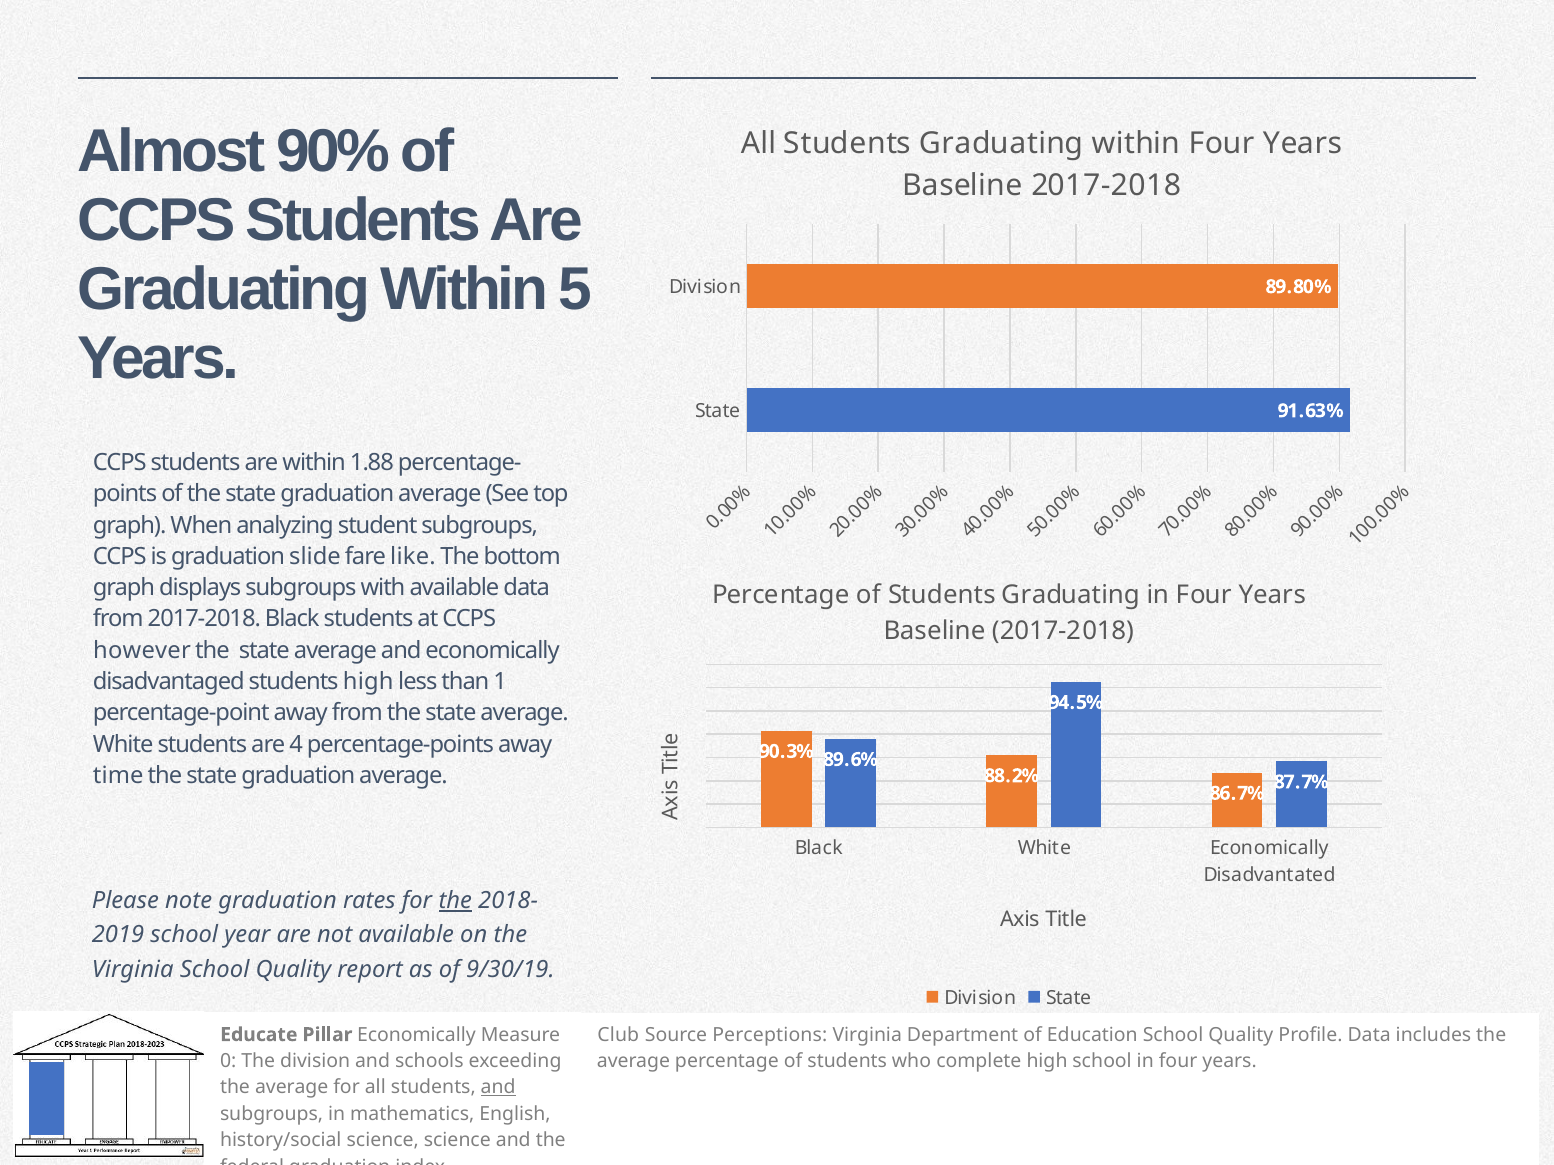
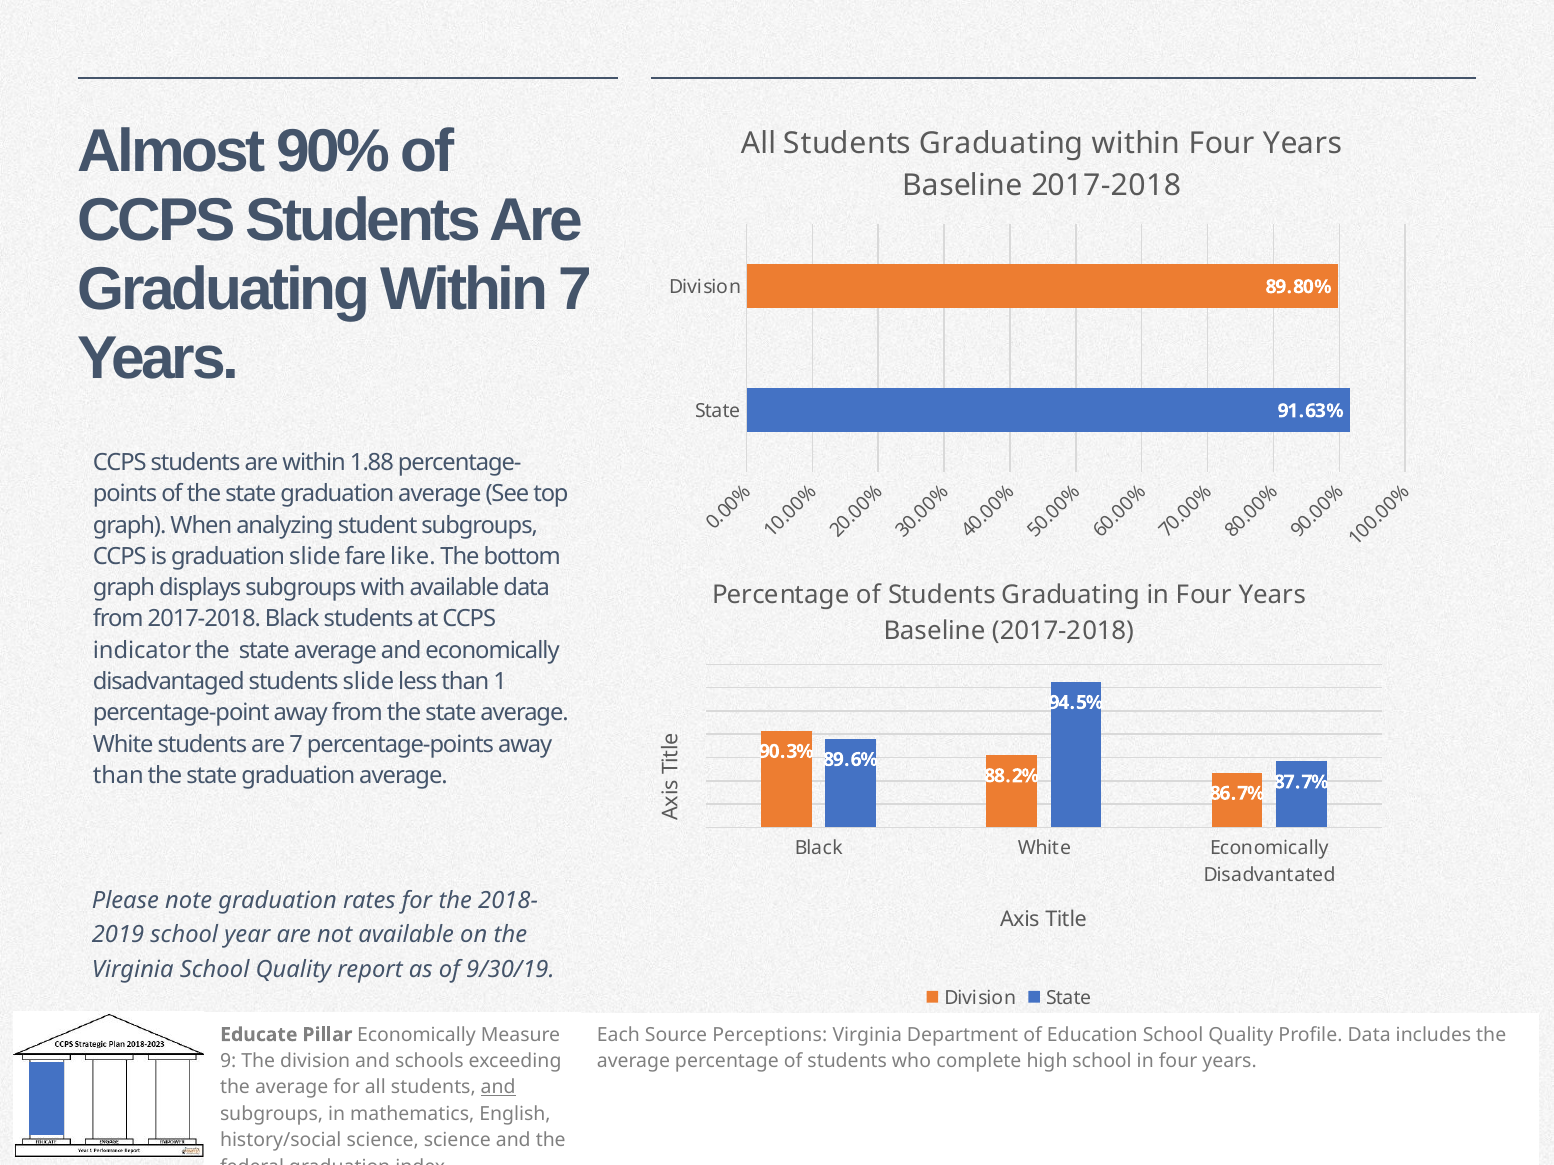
Within 5: 5 -> 7 (575, 290)
however: however -> indicator (142, 651)
students high: high -> slide (368, 682)
are 4: 4 -> 7 (296, 745)
time: time -> than (118, 776)
the underline: present -> none (455, 901)
Club: Club -> Each (618, 1035)
0: 0 -> 9 (228, 1062)
